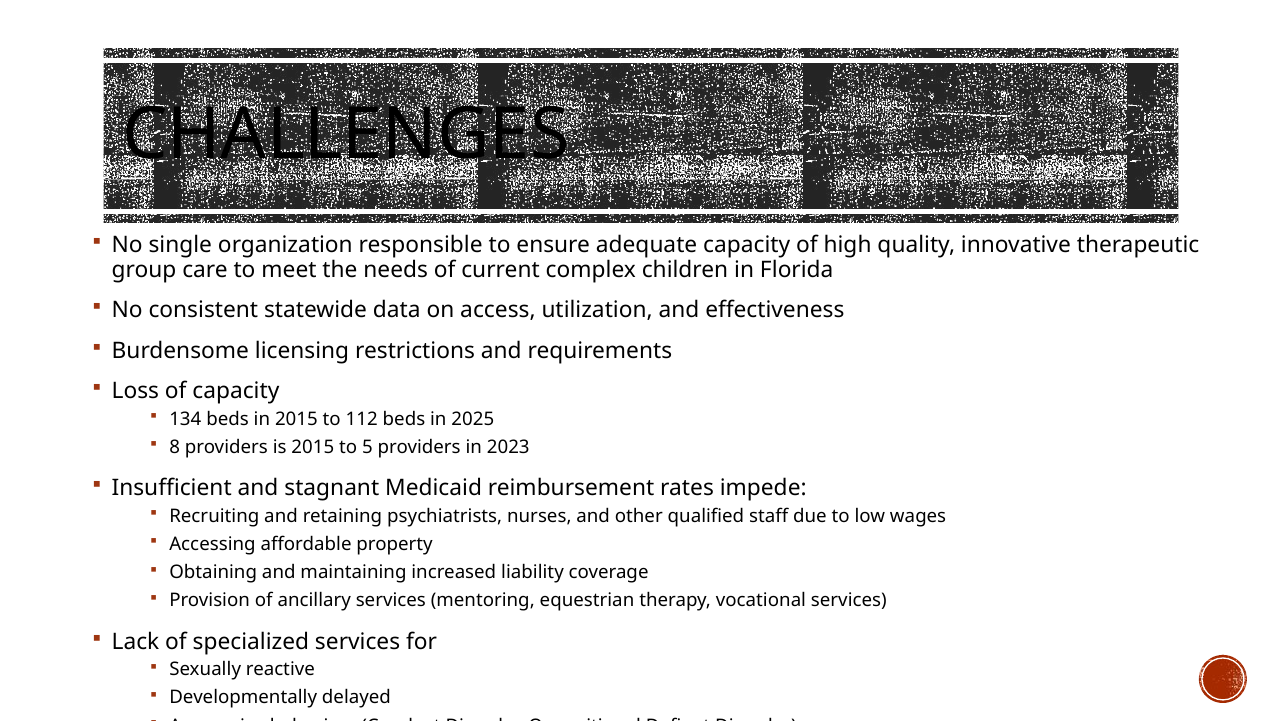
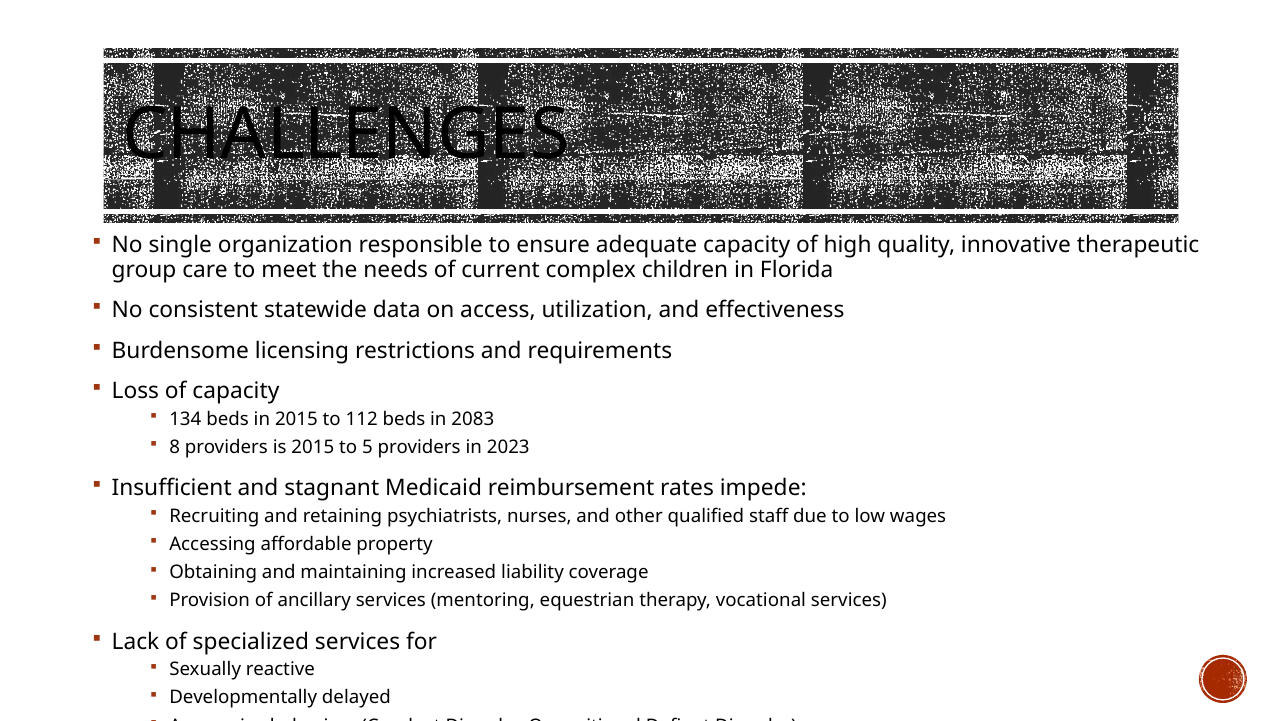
2025: 2025 -> 2083 (473, 419)
